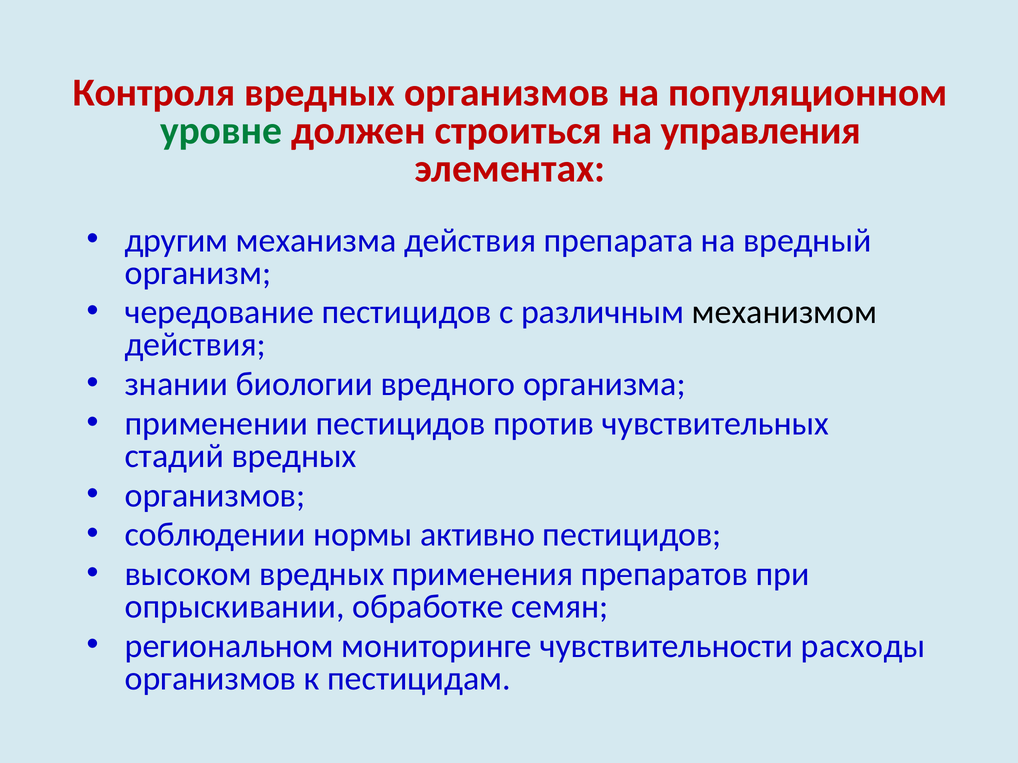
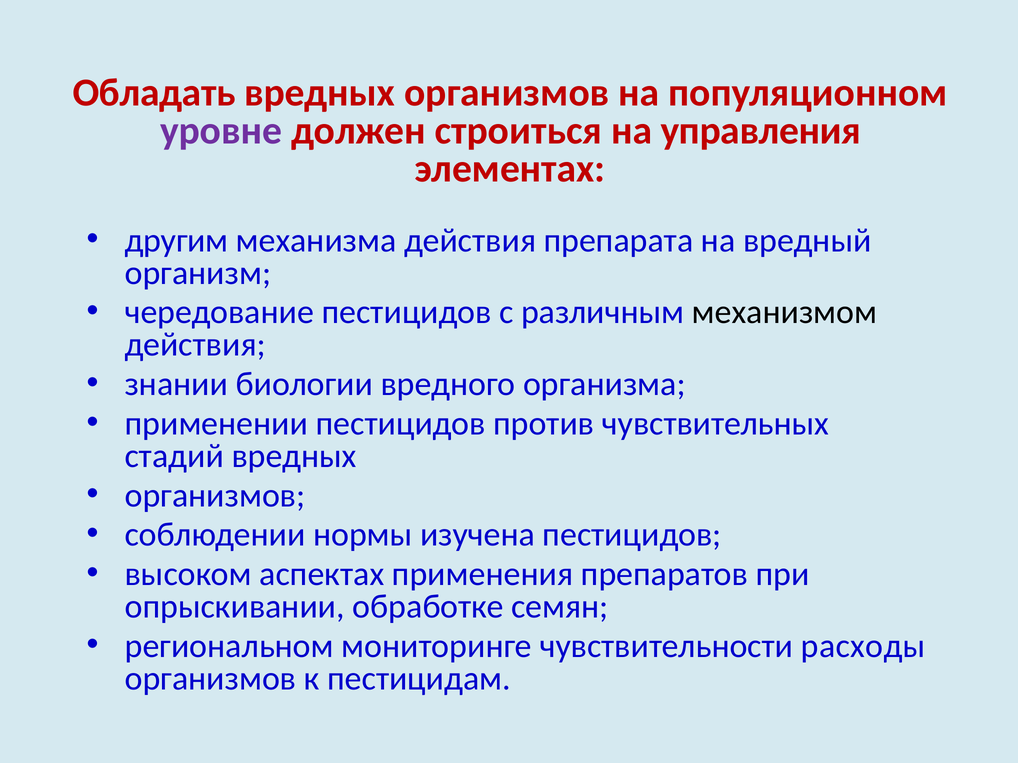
Контроля: Контроля -> Обладать (154, 93)
уровне colour: green -> purple (221, 131)
активно: активно -> изучена (477, 535)
высоком вредных: вредных -> аспектах (322, 574)
